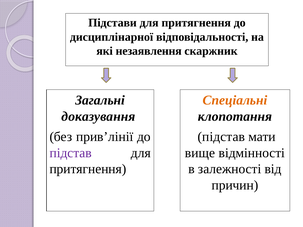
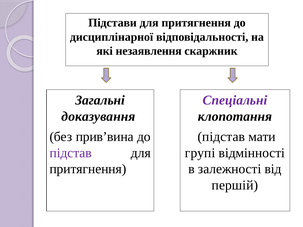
Спеціальні colour: orange -> purple (235, 100)
прив’лінії: прив’лінії -> прив’вина (105, 137)
вище: вище -> групі (200, 153)
причин: причин -> першій (235, 185)
